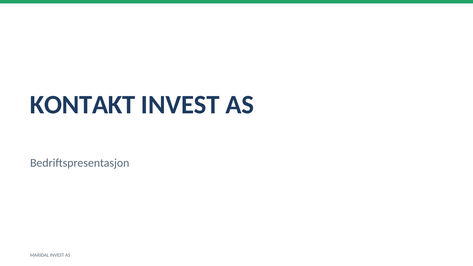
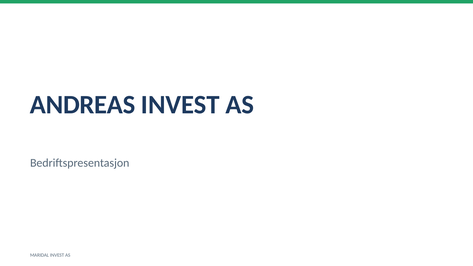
KONTAKT: KONTAKT -> ANDREAS (83, 105)
